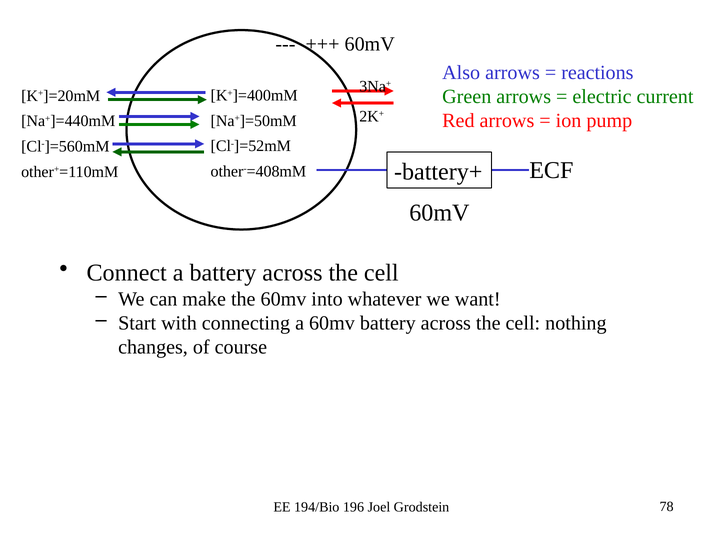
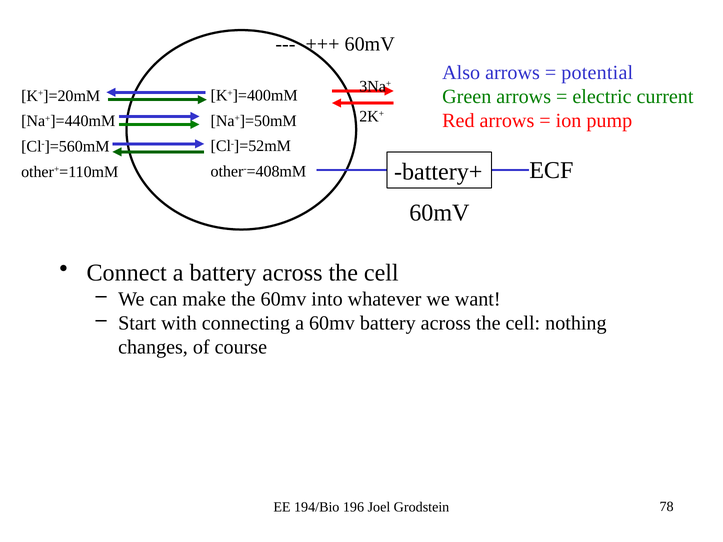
reactions: reactions -> potential (597, 73)
